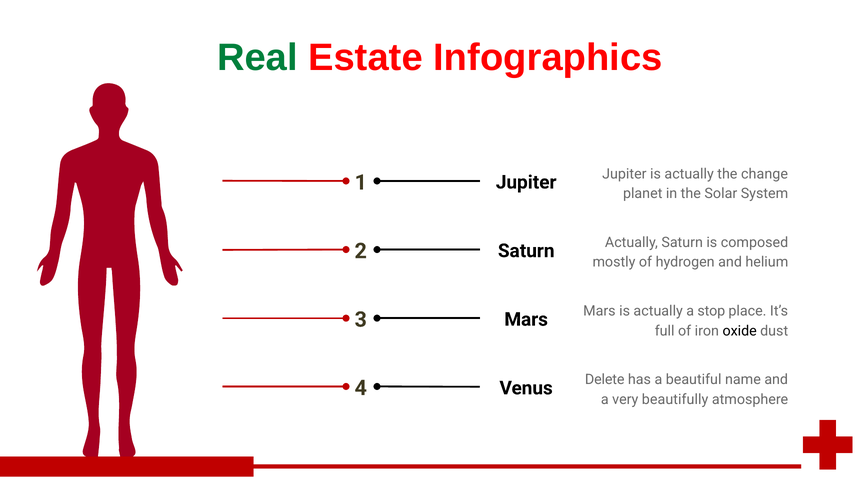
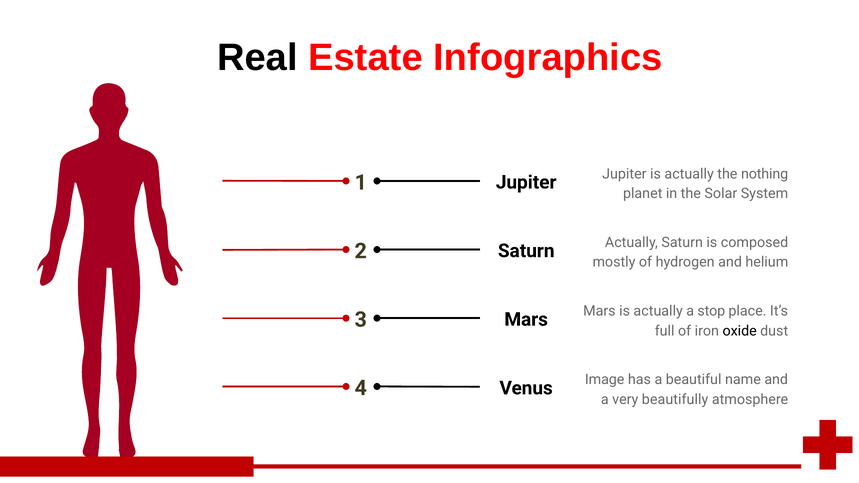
Real colour: green -> black (257, 58)
change: change -> nothing (765, 174)
Delete: Delete -> Image (605, 380)
